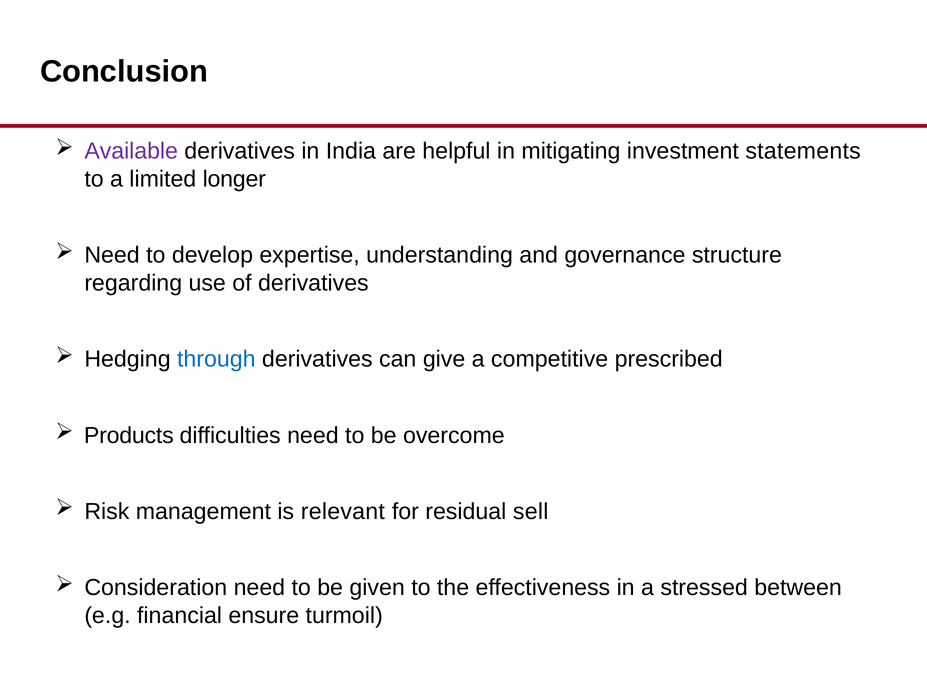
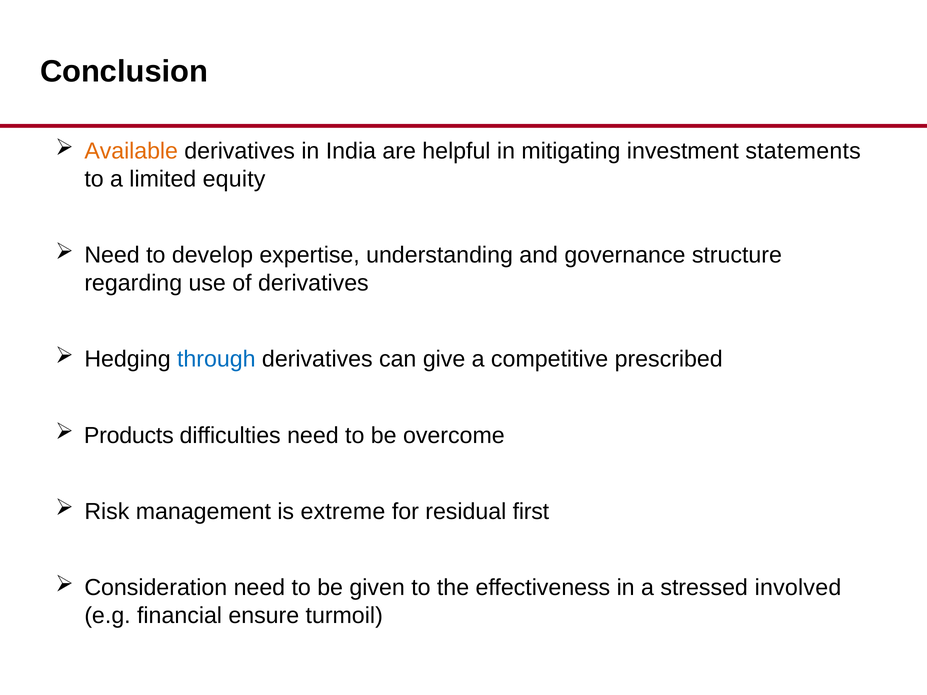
Available colour: purple -> orange (131, 151)
longer: longer -> equity (234, 179)
relevant: relevant -> extreme (343, 512)
sell: sell -> first (531, 512)
between: between -> involved (798, 588)
